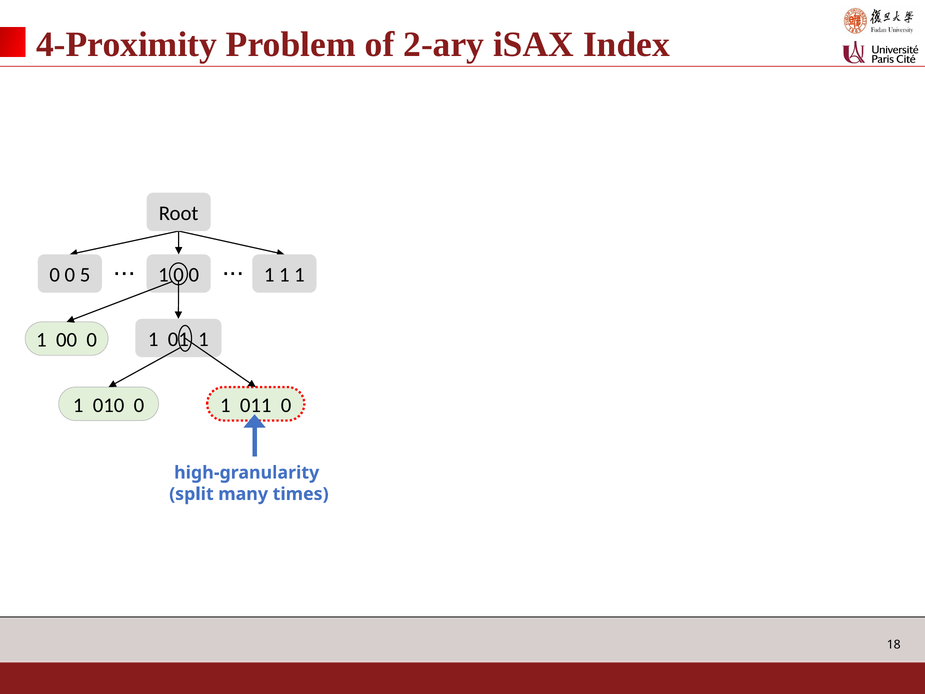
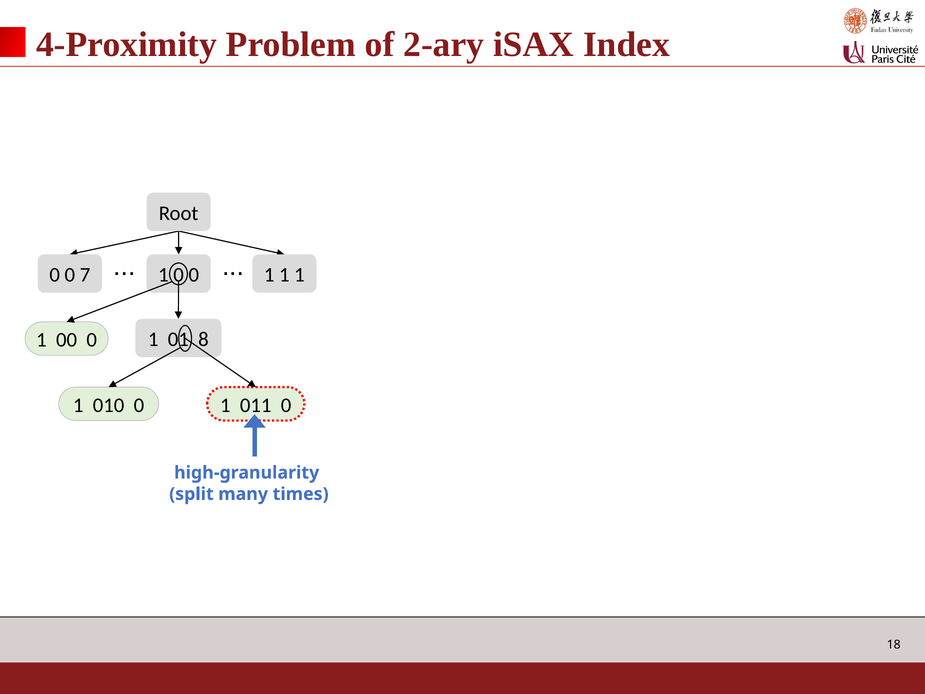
5: 5 -> 7 (85, 275)
01 1: 1 -> 8 (203, 339)
